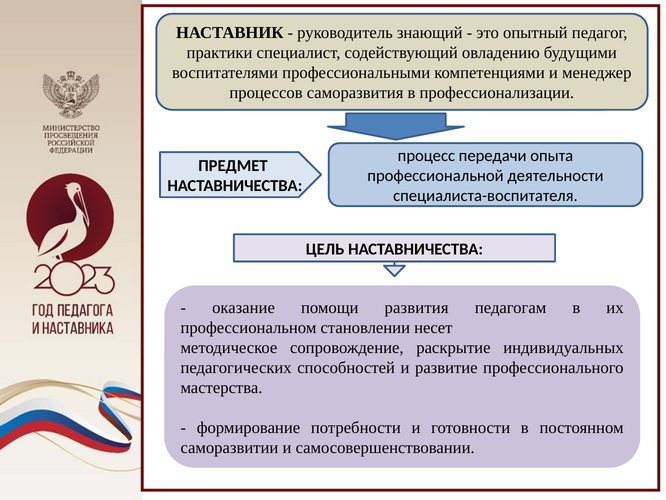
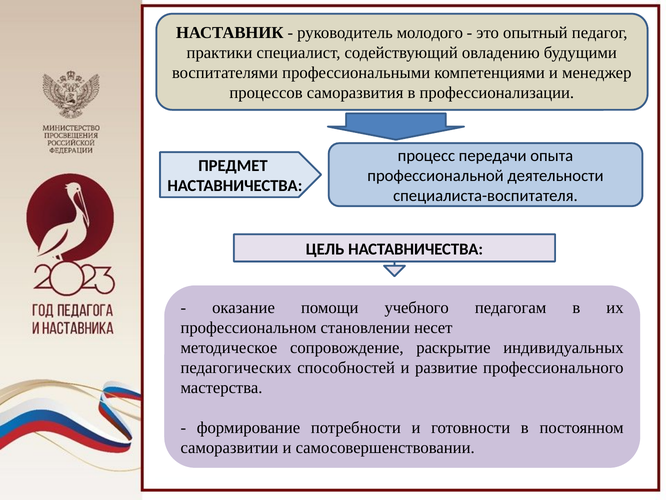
знающий: знающий -> молодого (430, 33)
развития: развития -> учебного (417, 307)
